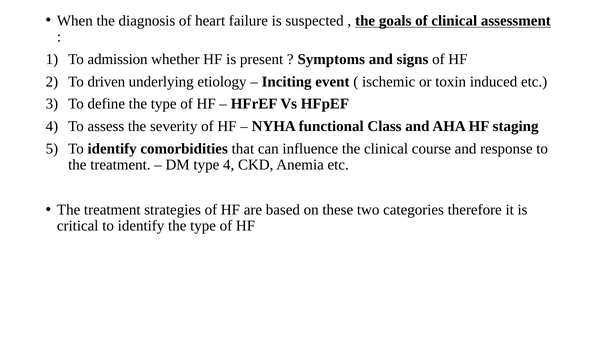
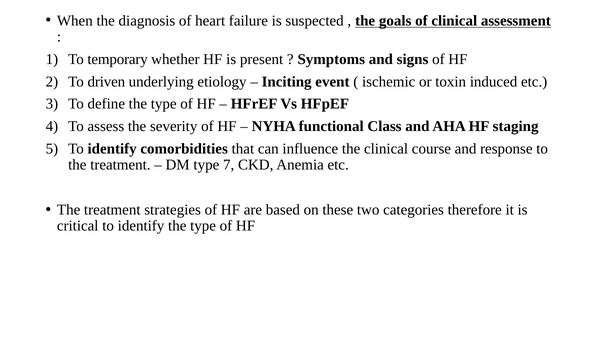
admission: admission -> temporary (118, 59)
type 4: 4 -> 7 (229, 165)
